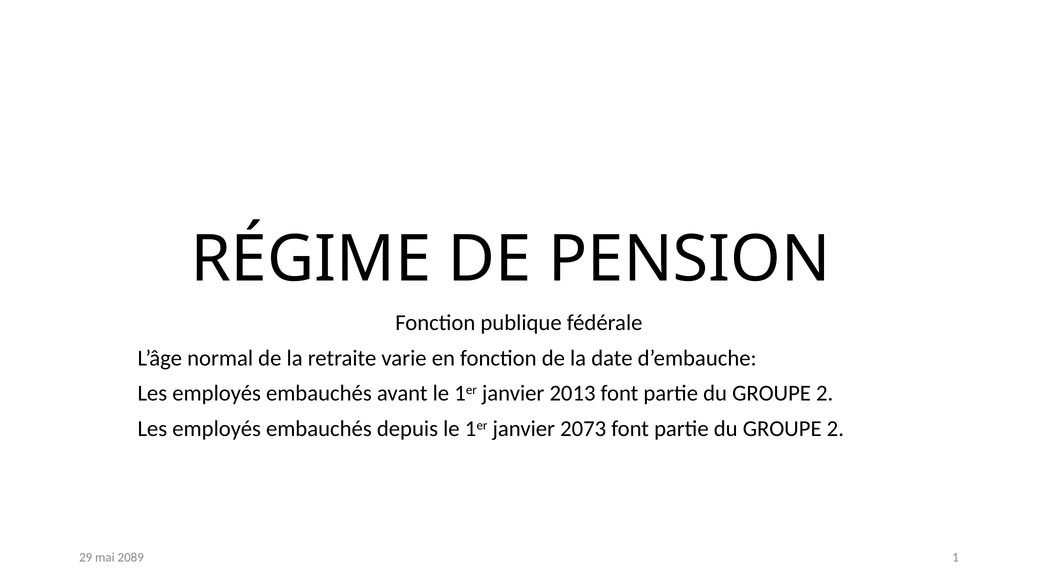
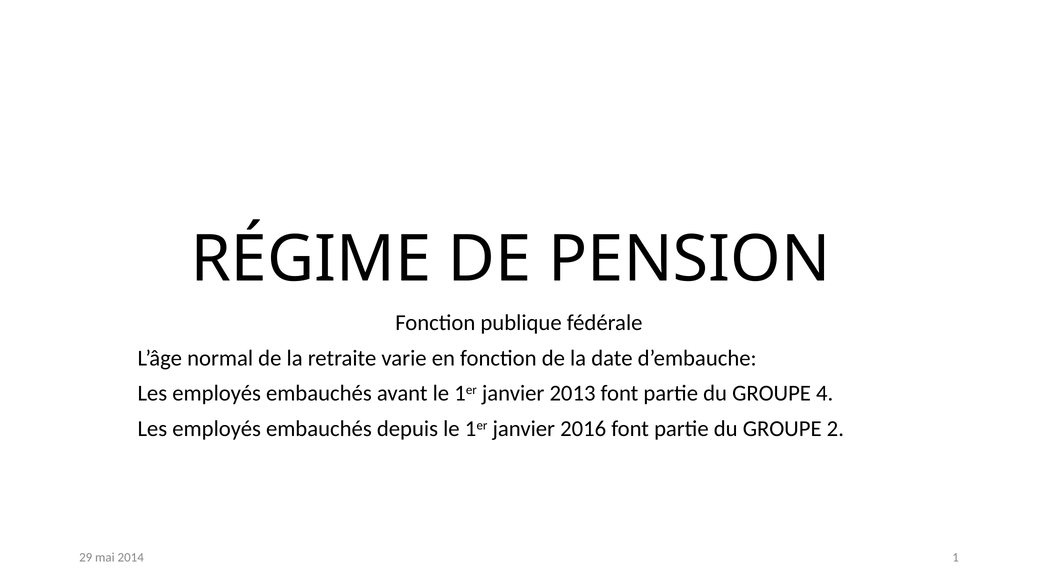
2: 2 -> 4 (825, 393)
2073: 2073 -> 2016 (583, 429)
2089: 2089 -> 2014 (131, 558)
